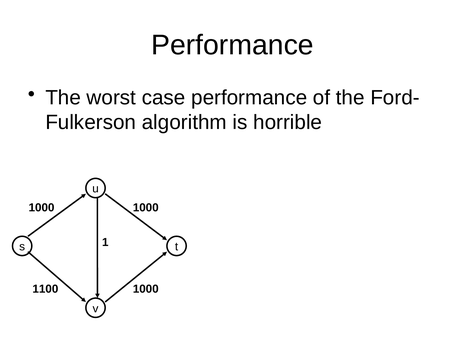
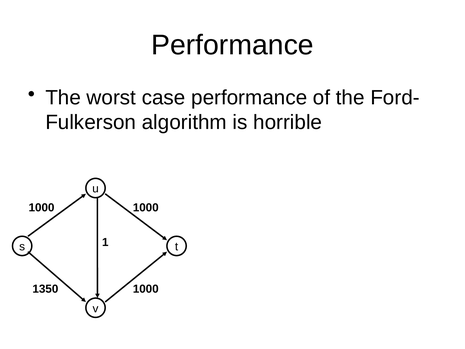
1100: 1100 -> 1350 (45, 289)
